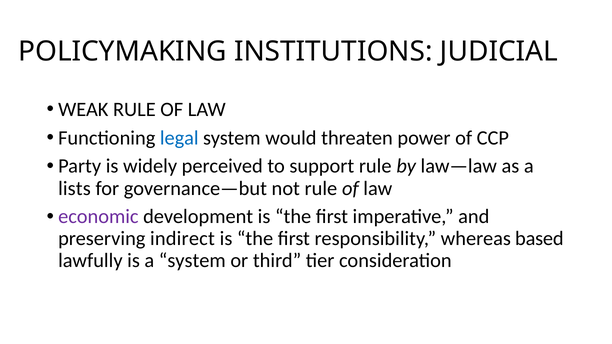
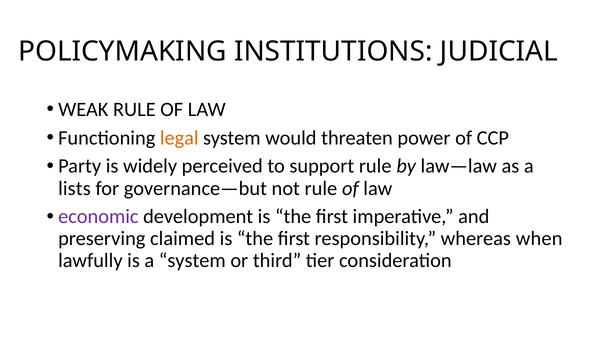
legal colour: blue -> orange (179, 138)
indirect: indirect -> claimed (183, 239)
based: based -> when (539, 239)
